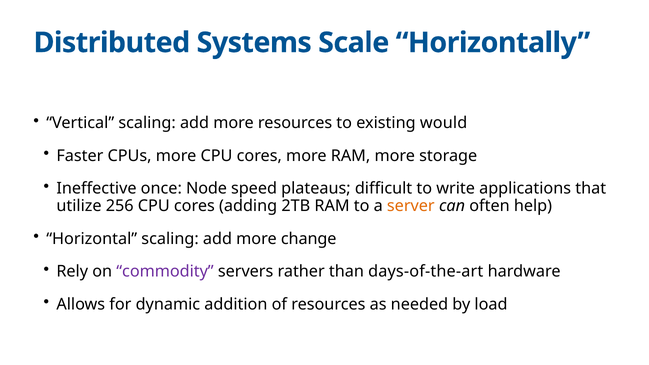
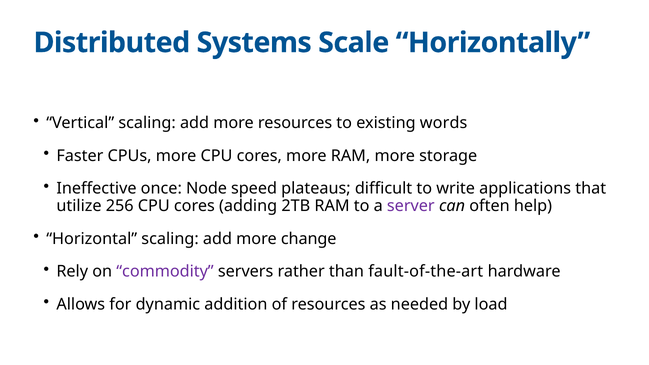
would: would -> words (444, 123)
server colour: orange -> purple (411, 206)
days-of-the-art: days-of-the-art -> fault-of-the-art (426, 272)
